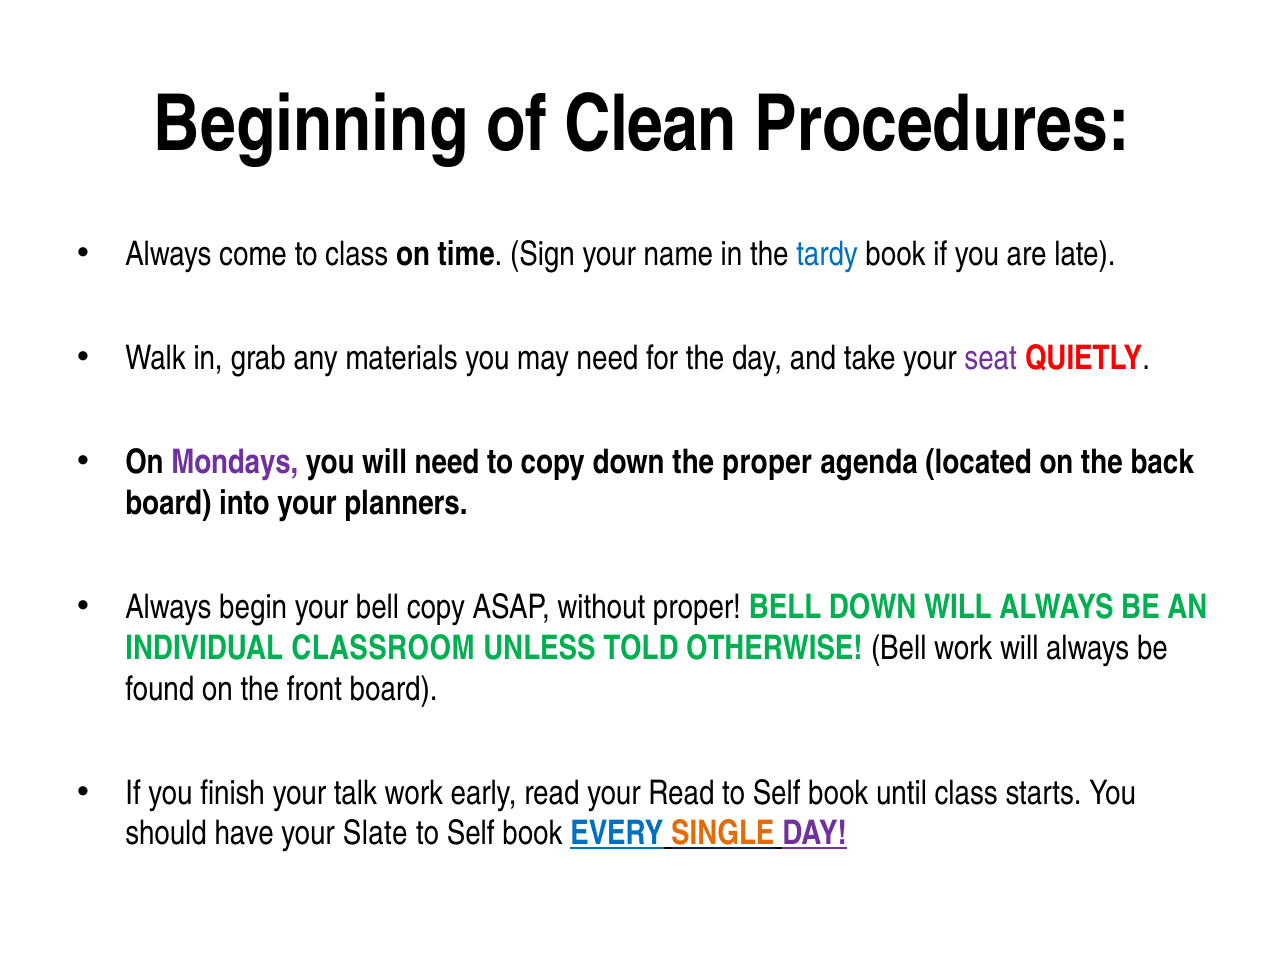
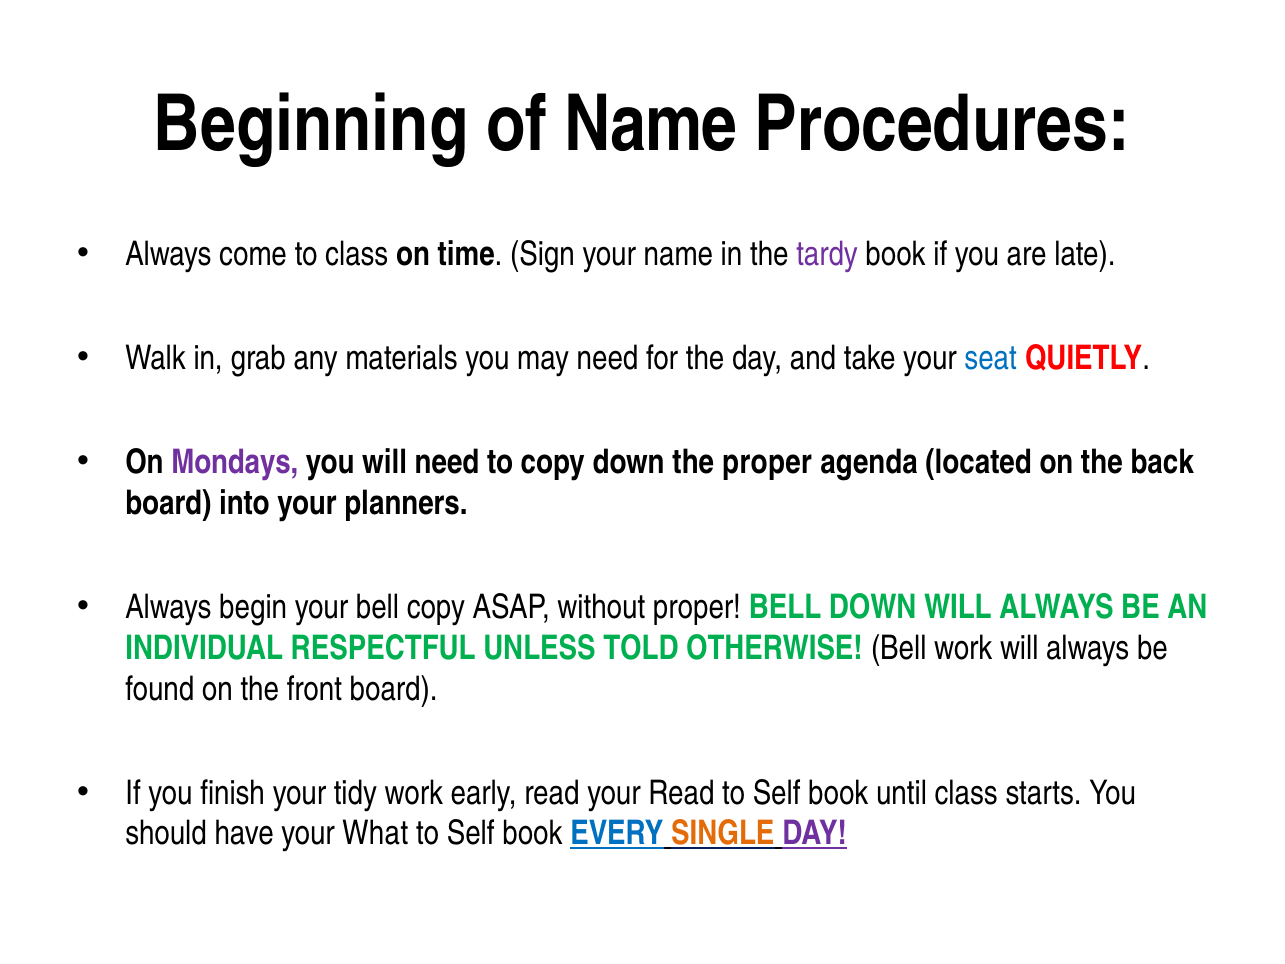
of Clean: Clean -> Name (651, 124)
tardy colour: blue -> purple (827, 254)
seat colour: purple -> blue (991, 358)
CLASSROOM: CLASSROOM -> RESPECTFUL (383, 648)
talk: talk -> tidy (355, 793)
Slate: Slate -> What (375, 834)
